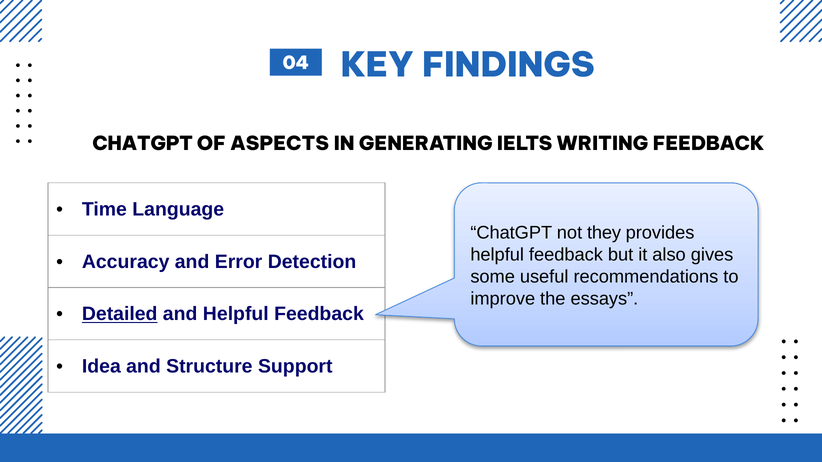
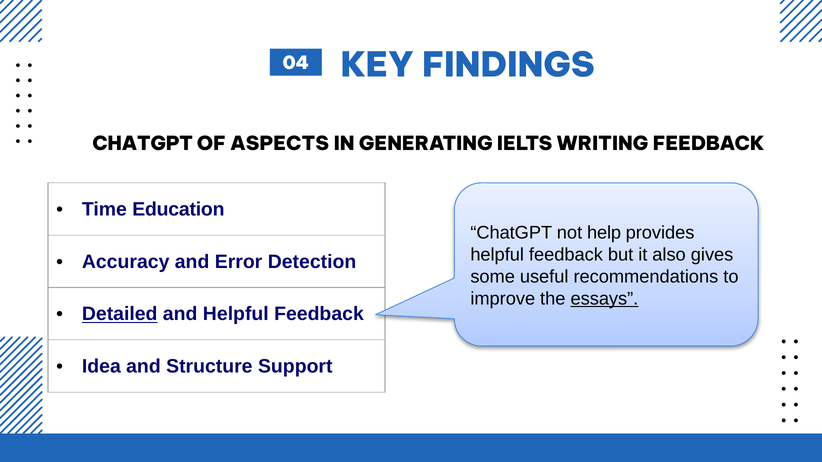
Language: Language -> Education (178, 210)
they: they -> help (604, 233)
essays underline: none -> present (604, 299)
